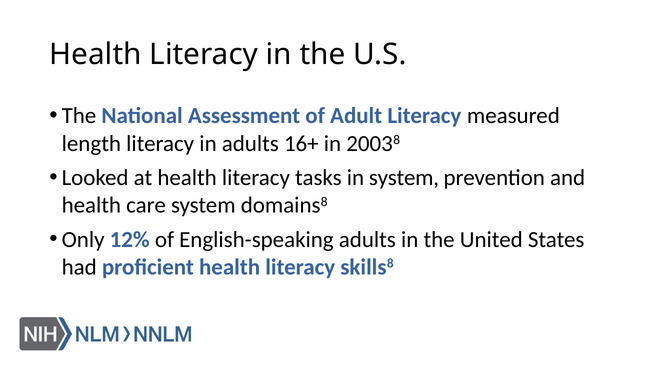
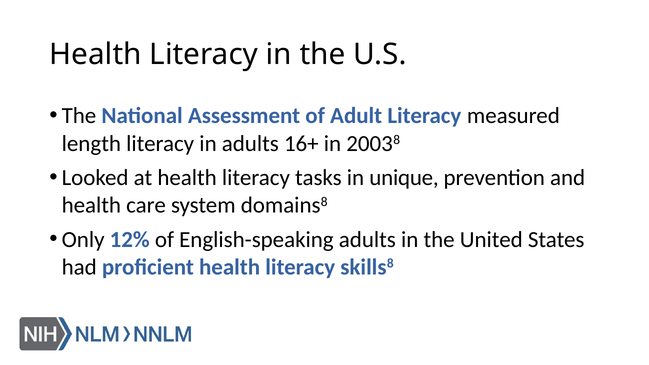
in system: system -> unique (404, 178)
